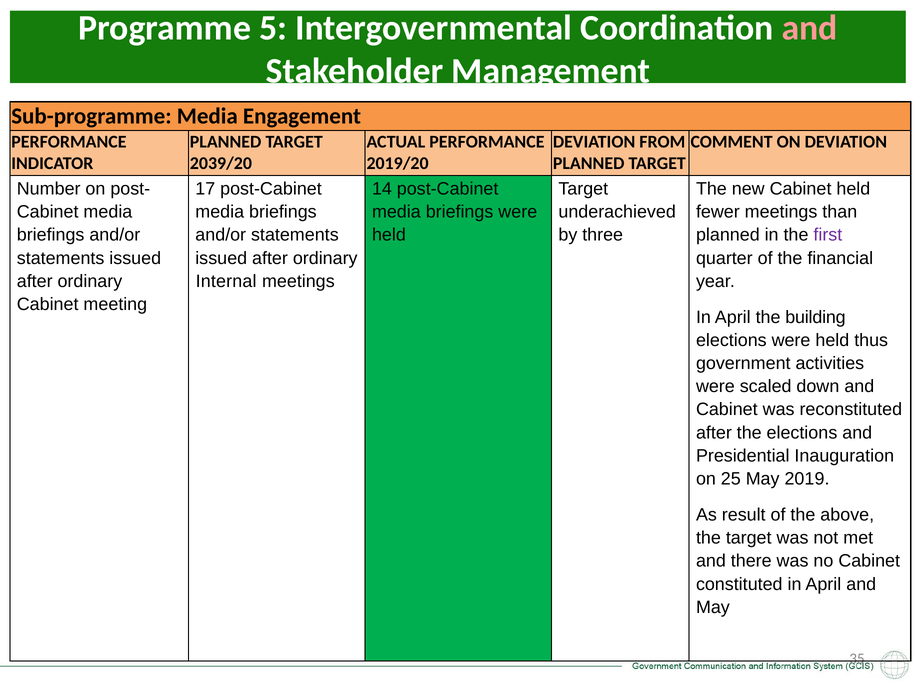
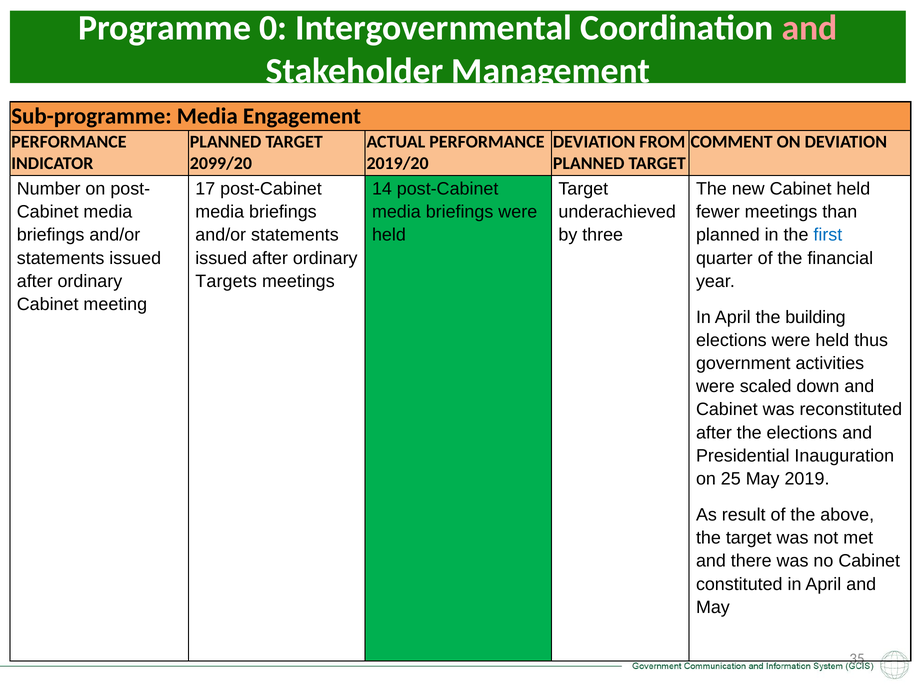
5: 5 -> 0 (273, 28)
2039/20: 2039/20 -> 2099/20 (221, 163)
first colour: purple -> blue (828, 235)
Internal: Internal -> Targets (226, 281)
